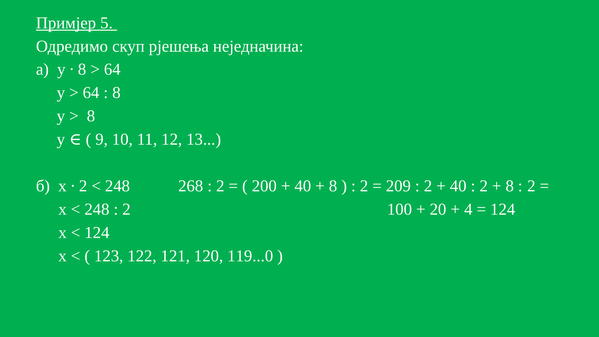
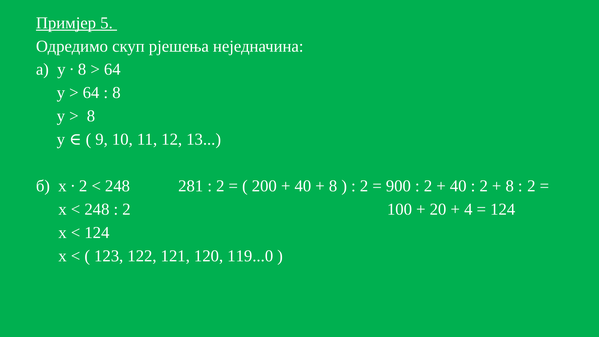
268: 268 -> 281 (191, 186)
209: 209 -> 900 (398, 186)
